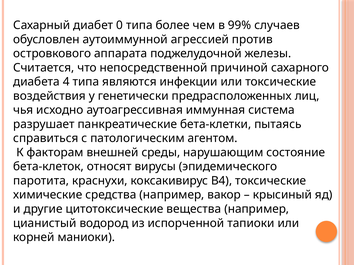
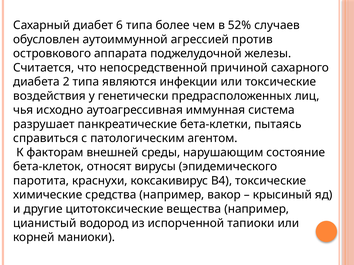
0: 0 -> 6 (120, 25)
99%: 99% -> 52% (240, 25)
4: 4 -> 2 (66, 82)
